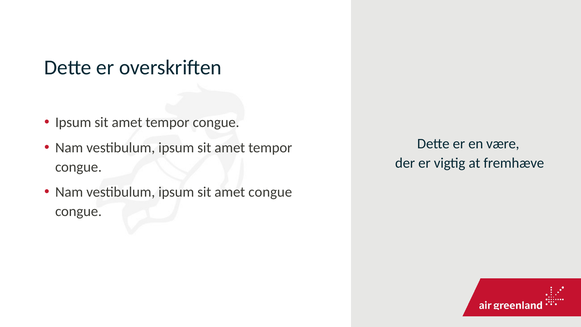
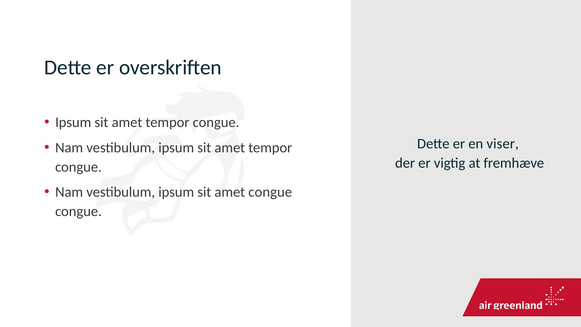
være: være -> viser (503, 144)
